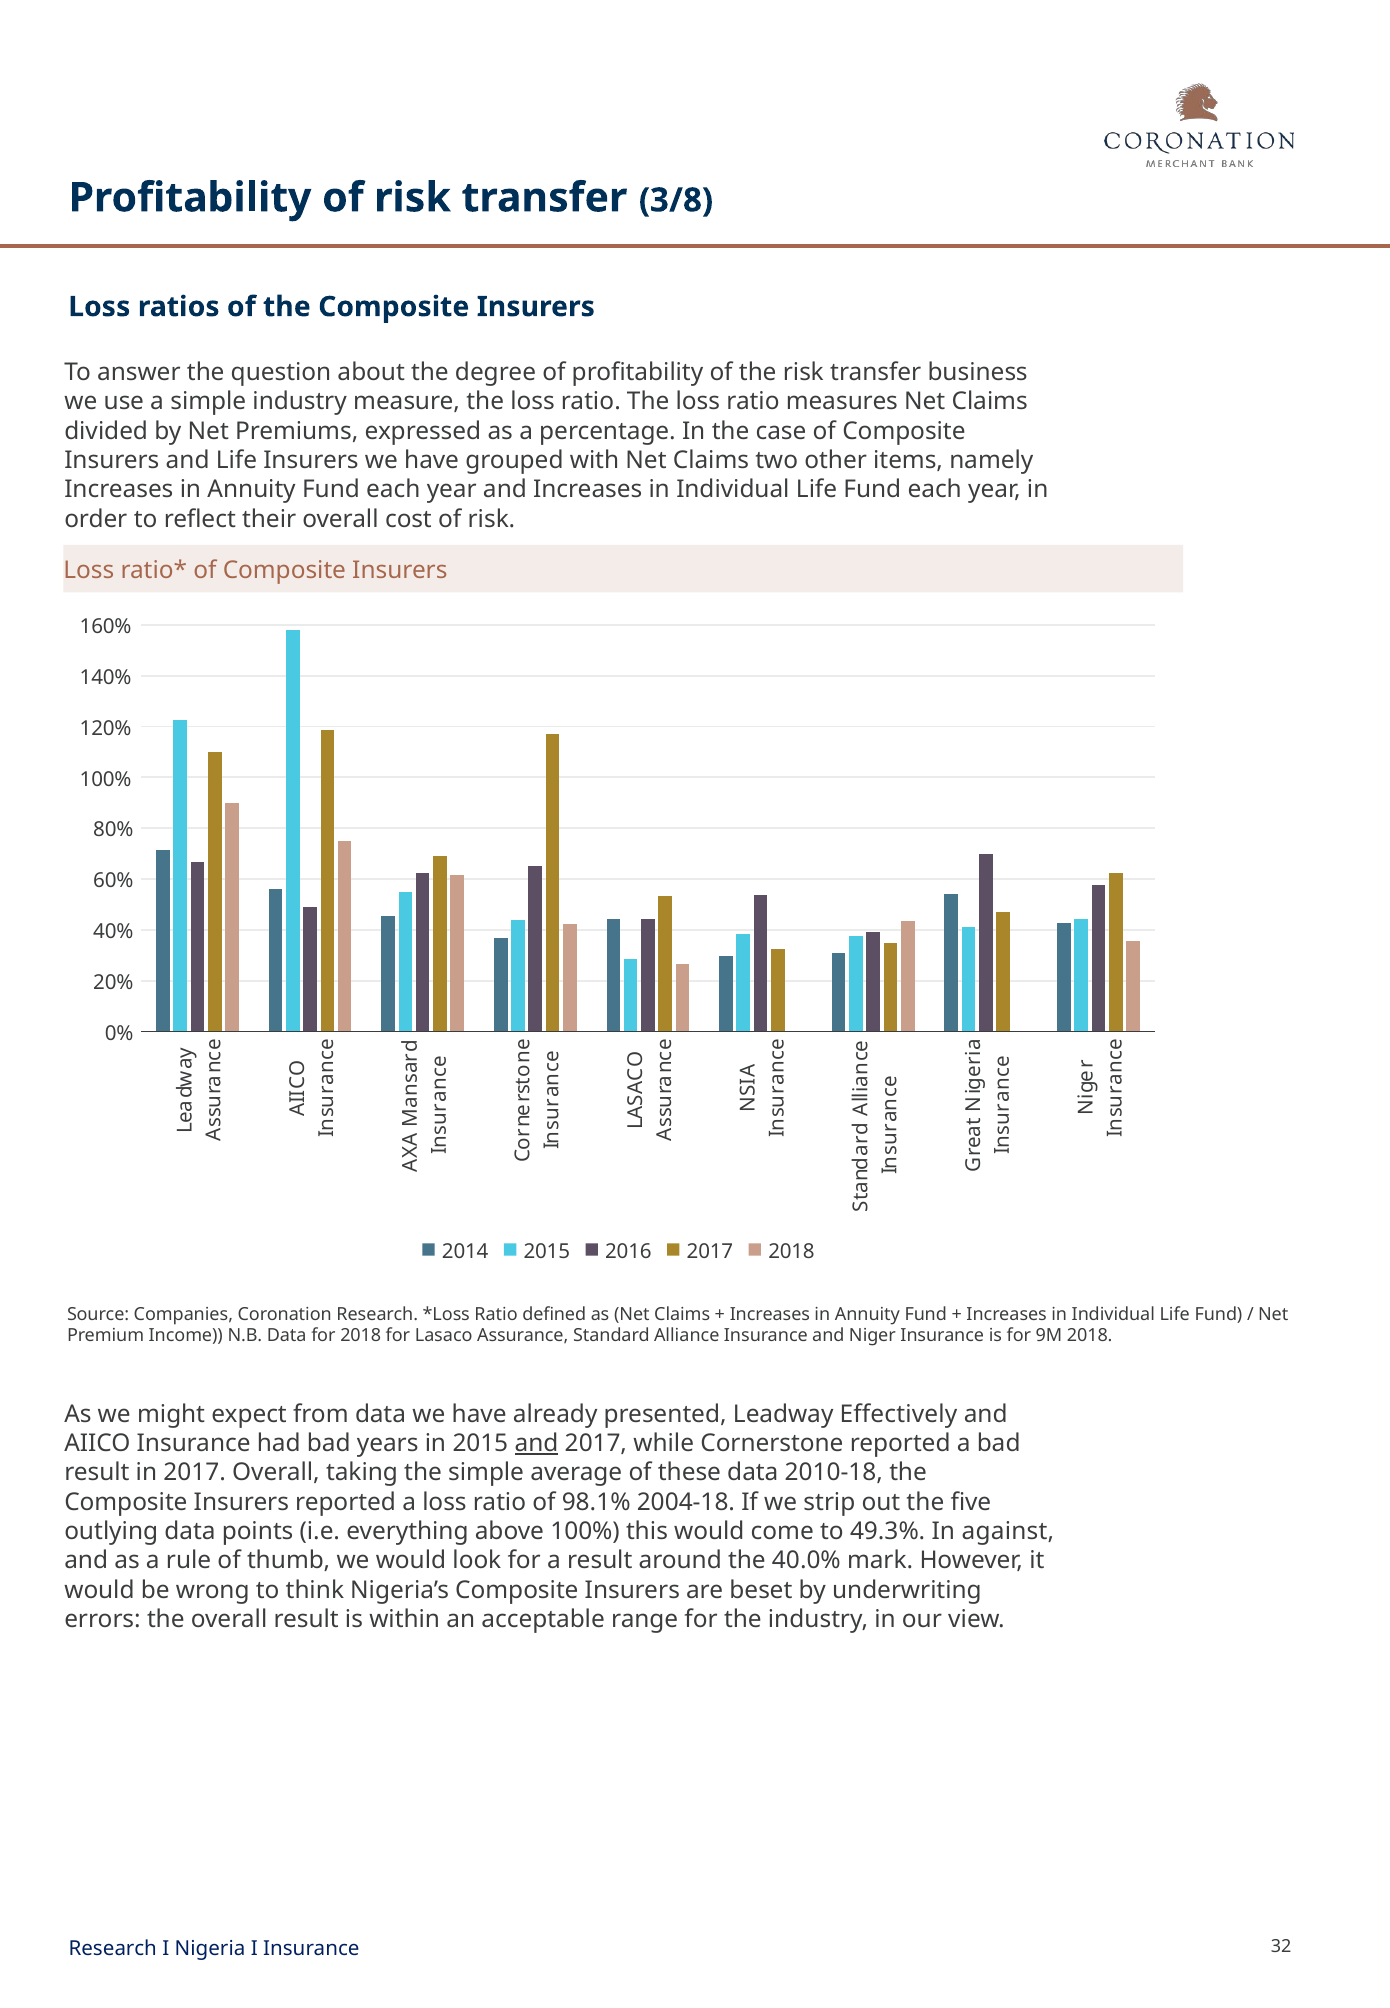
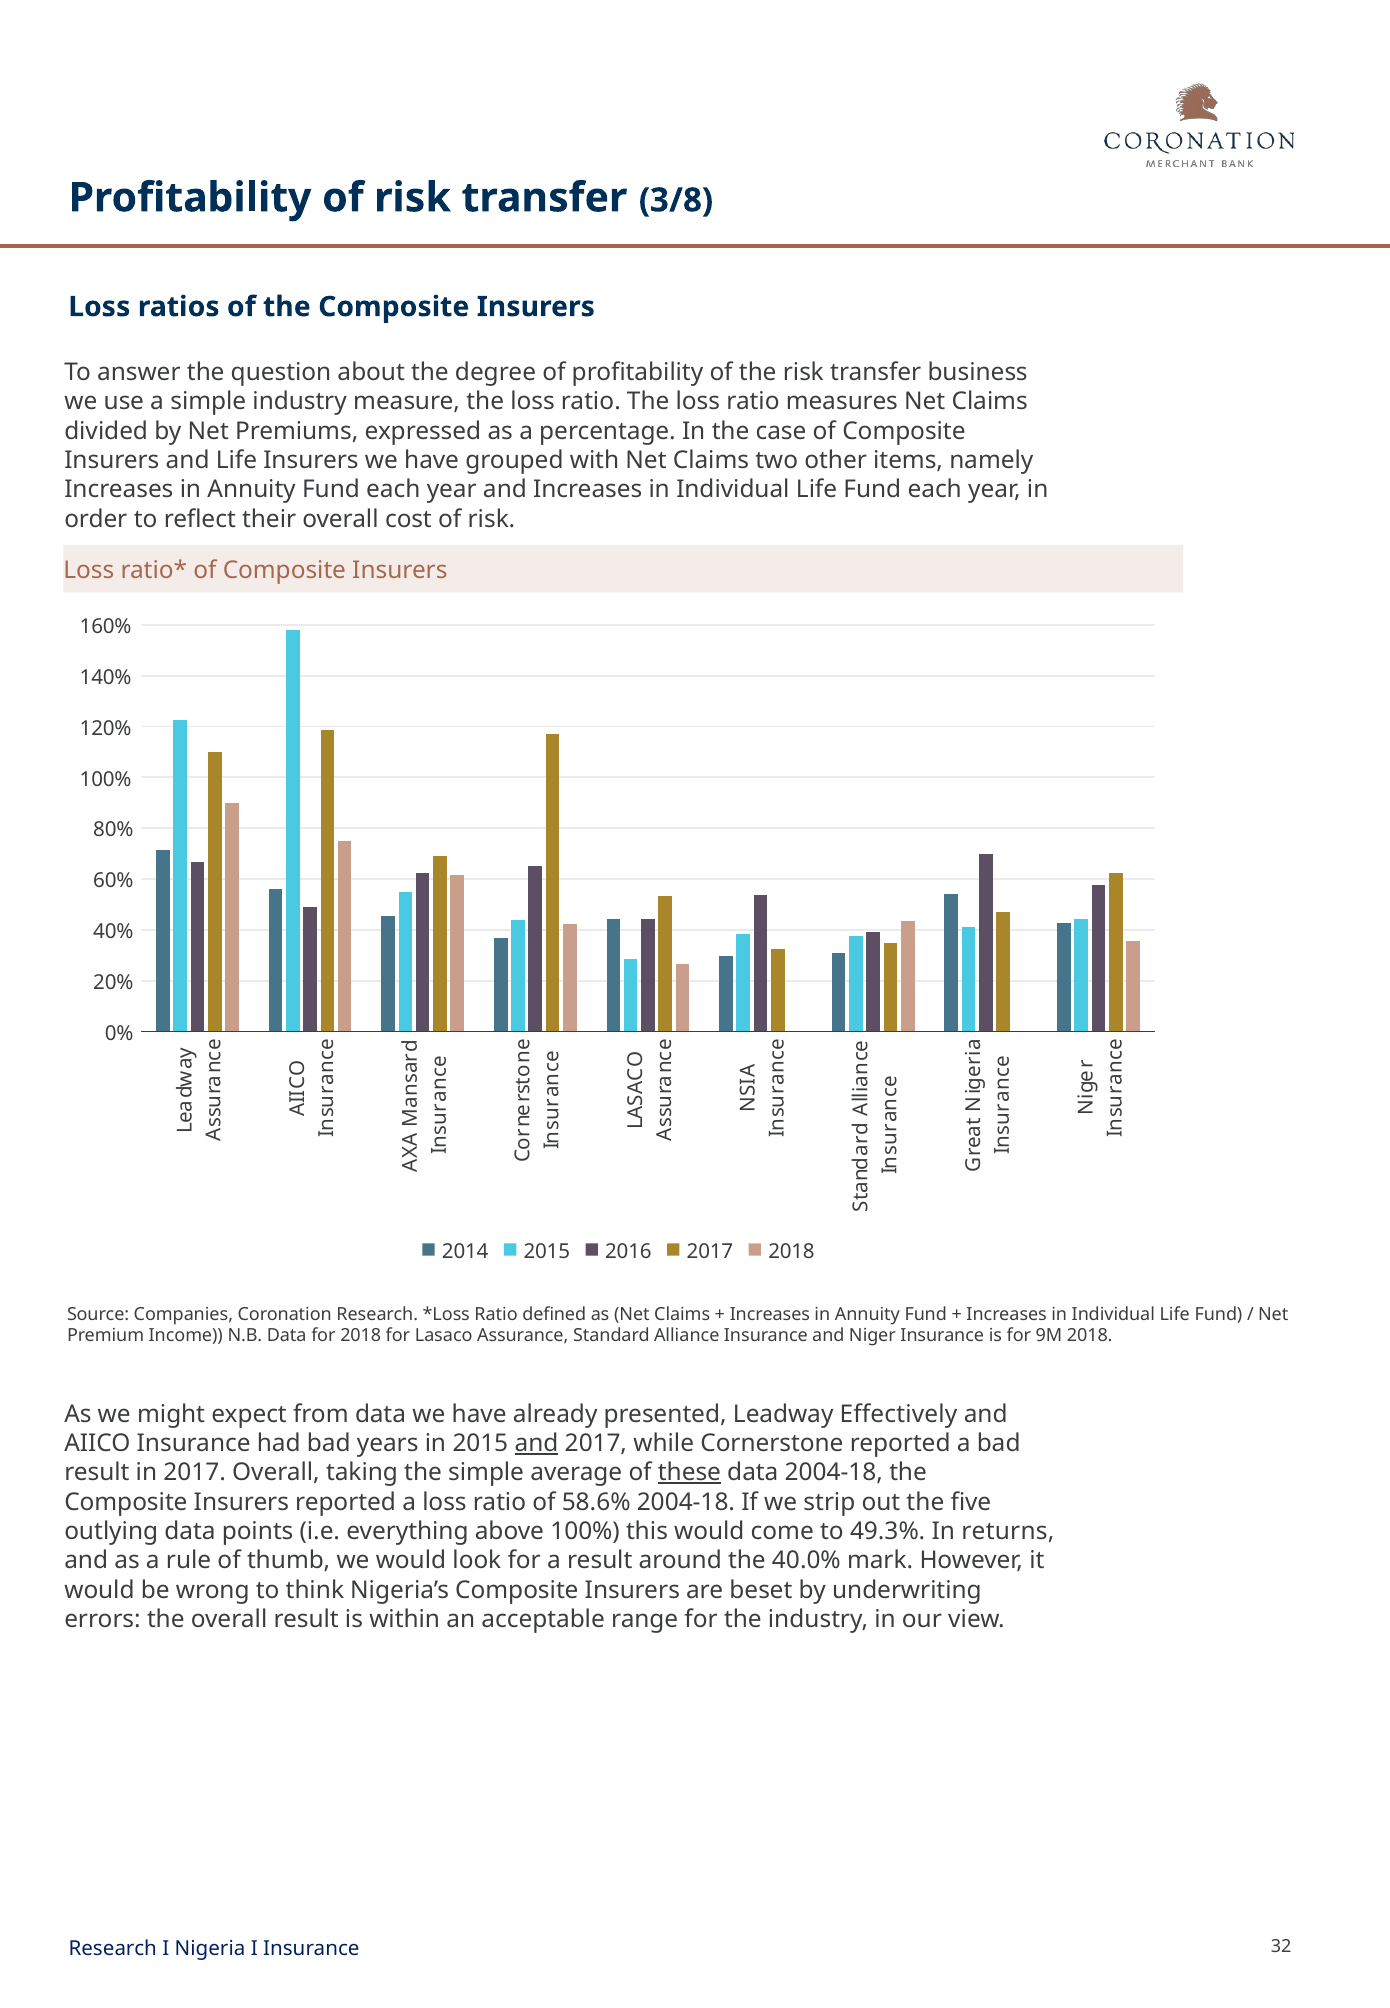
these underline: none -> present (689, 1473)
data 2010-18: 2010-18 -> 2004-18 (834, 1473)
98.1%: 98.1% -> 58.6% (596, 1502)
against: against -> returns (1008, 1531)
